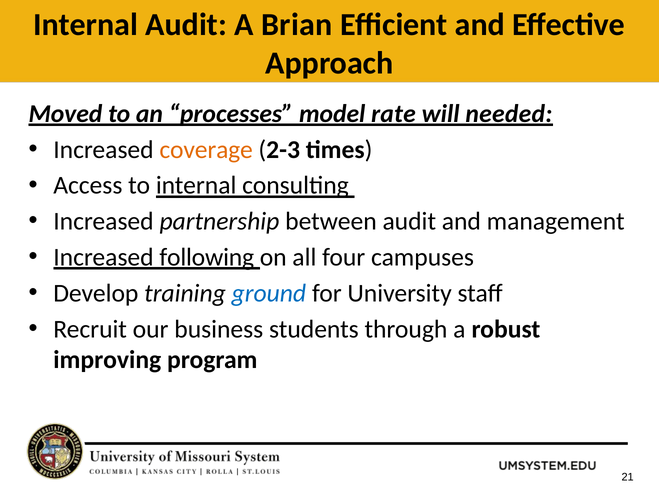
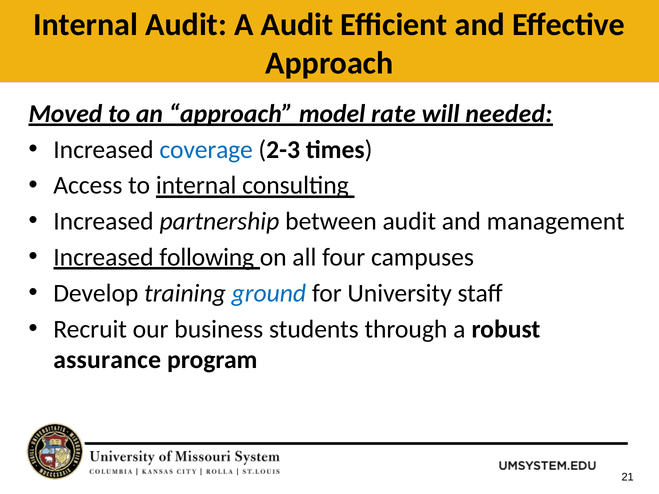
A Brian: Brian -> Audit (297, 25)
an processes: processes -> approach (231, 114)
coverage colour: orange -> blue (206, 150)
improving: improving -> assurance (107, 360)
